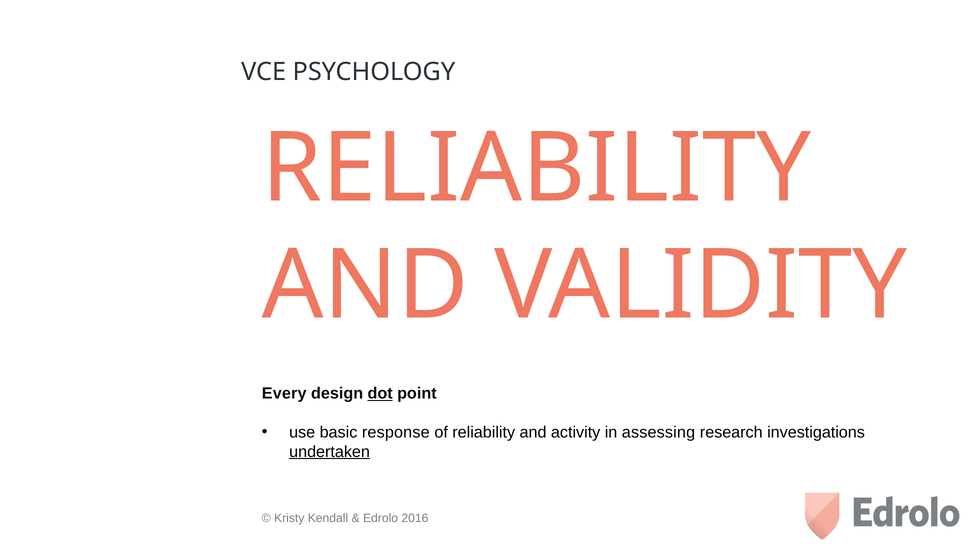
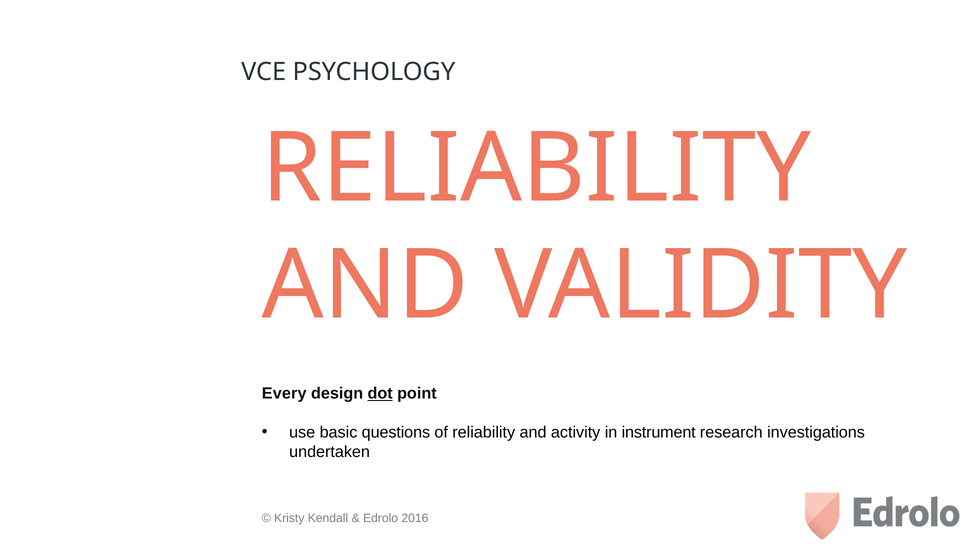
response: response -> questions (396, 432)
assessing: assessing -> instrument (659, 432)
undertaken underline: present -> none (330, 452)
